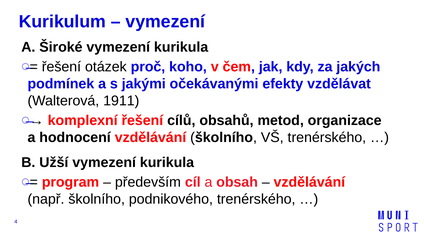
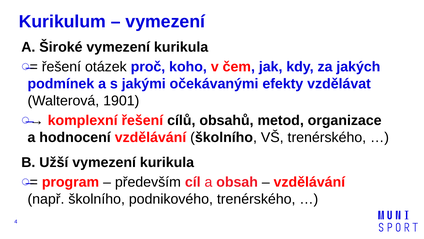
1911: 1911 -> 1901 (121, 101)
